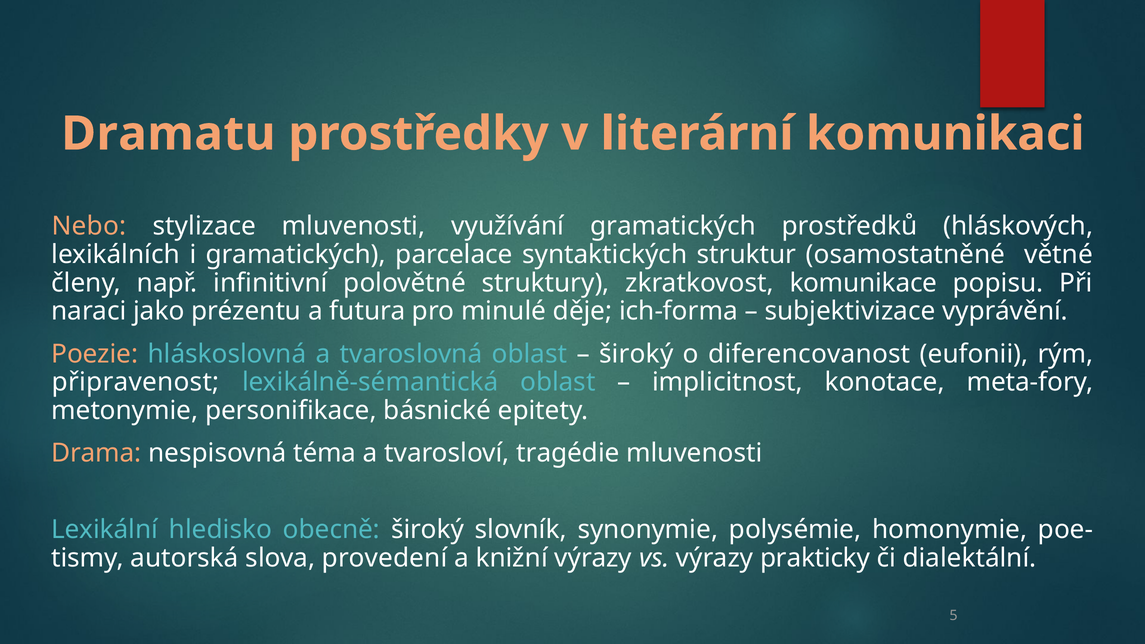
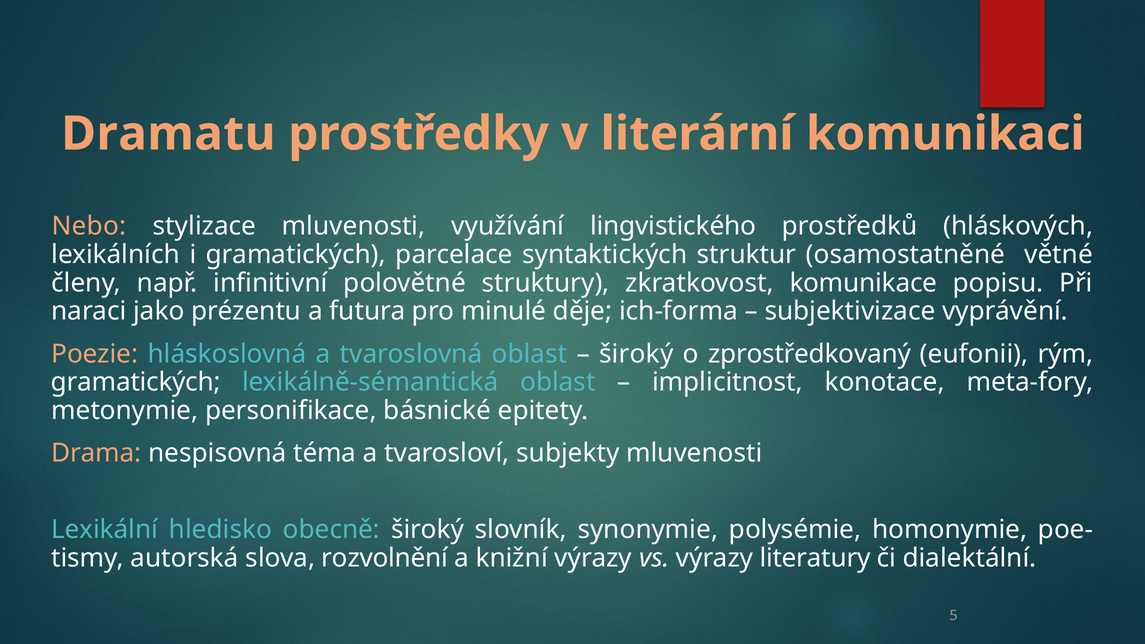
využívání gramatických: gramatických -> lingvistického (673, 226)
diferencovanost: diferencovanost -> zprostředkovaný (810, 354)
připravenost: připravenost -> gramatických (136, 382)
tragédie: tragédie -> subjekty (568, 453)
provedení: provedení -> rozvolnění (385, 558)
prakticky: prakticky -> literatury (815, 558)
